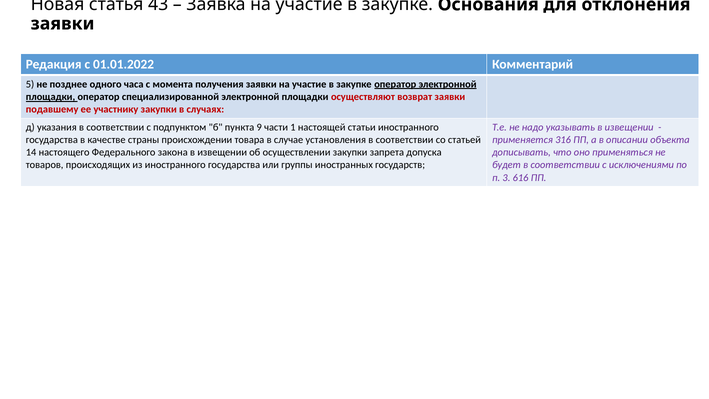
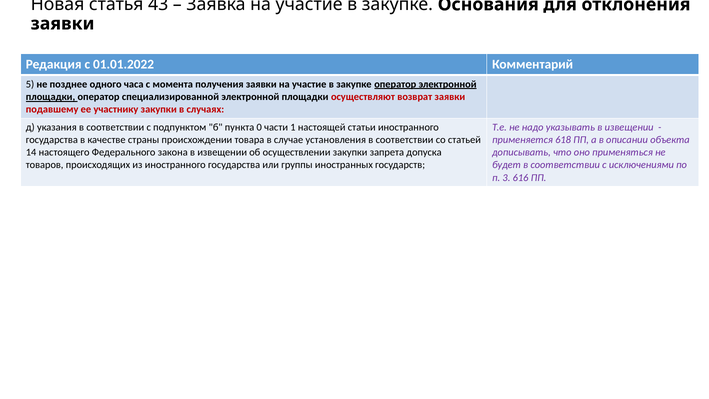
9: 9 -> 0 (259, 127)
316: 316 -> 618 (563, 140)
